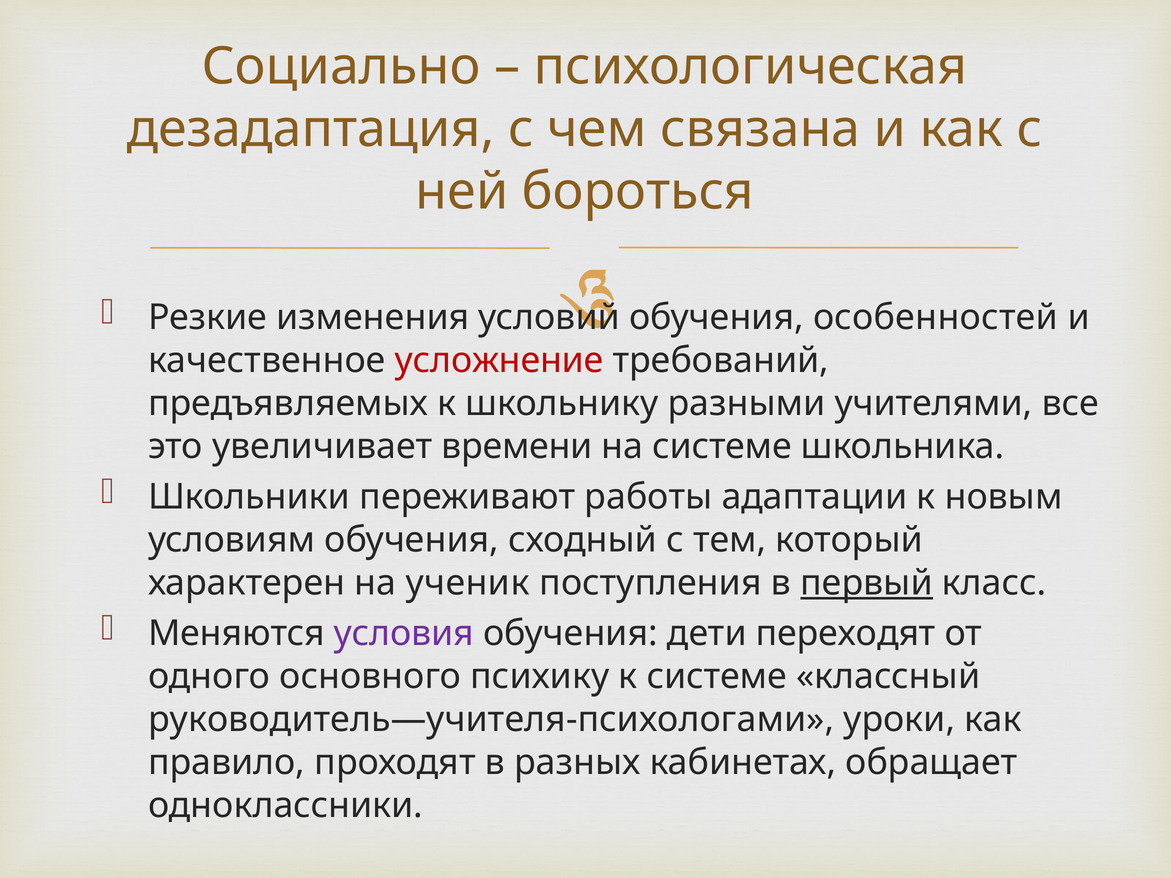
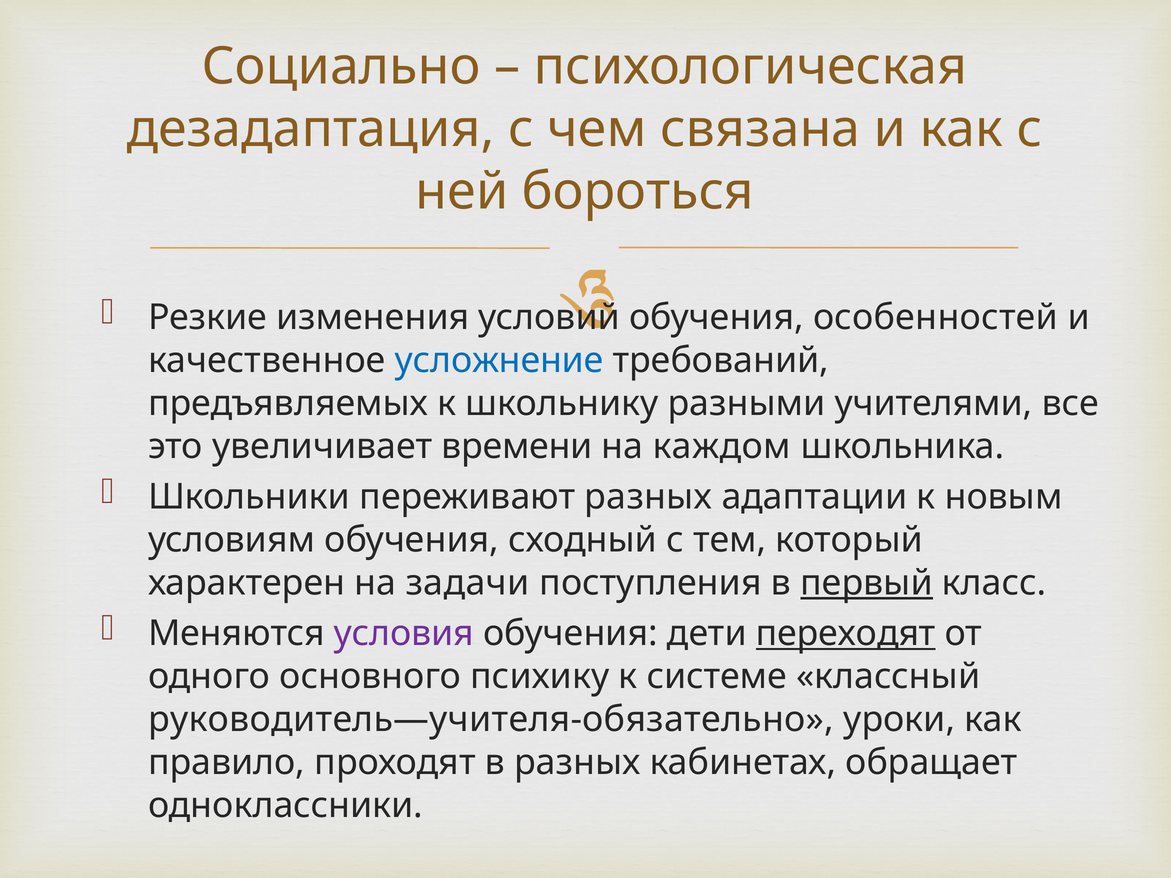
усложнение colour: red -> blue (499, 361)
на системе: системе -> каждом (722, 446)
переживают работы: работы -> разных (648, 497)
ученик: ученик -> задачи (468, 583)
переходят underline: none -> present (846, 634)
руководитель—учителя-психологами: руководитель—учителя-психологами -> руководитель—учителя-обязательно (491, 720)
